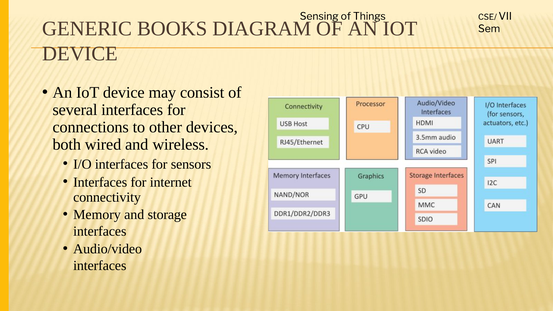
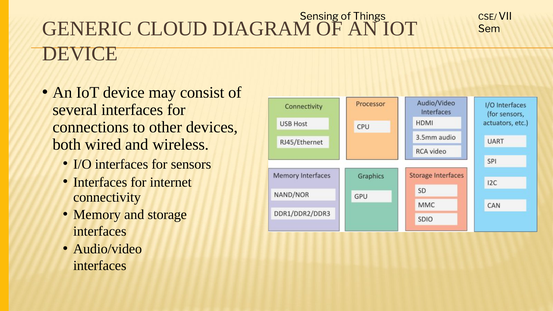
BOOKS: BOOKS -> CLOUD (172, 29)
